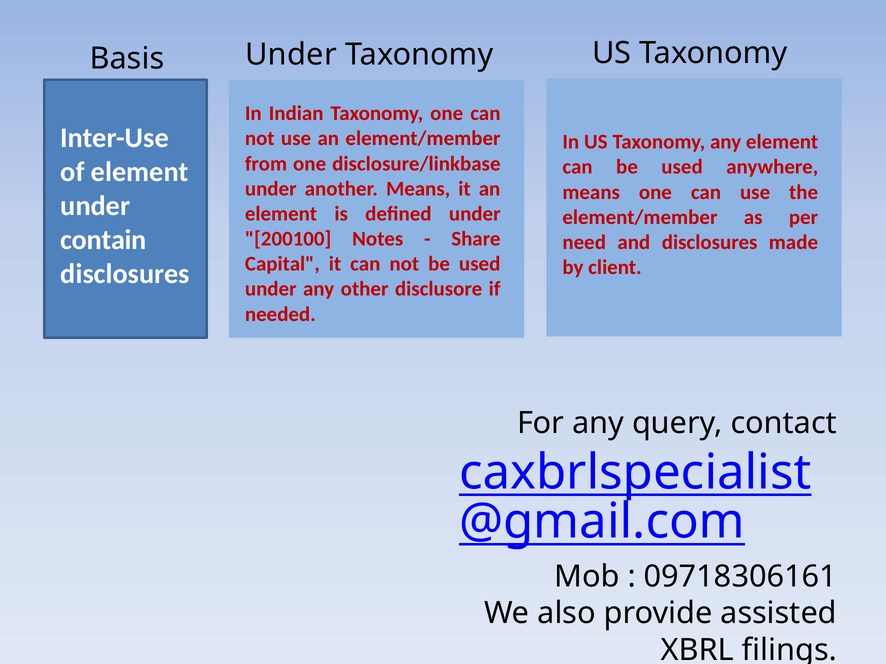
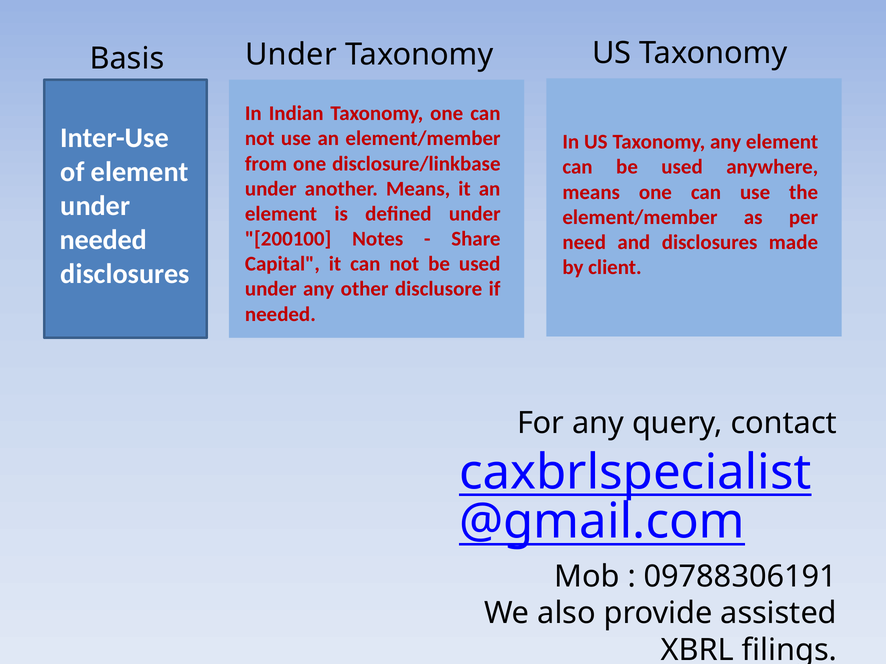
contain: contain -> needed (103, 240)
09718306161: 09718306161 -> 09788306191 (740, 577)
